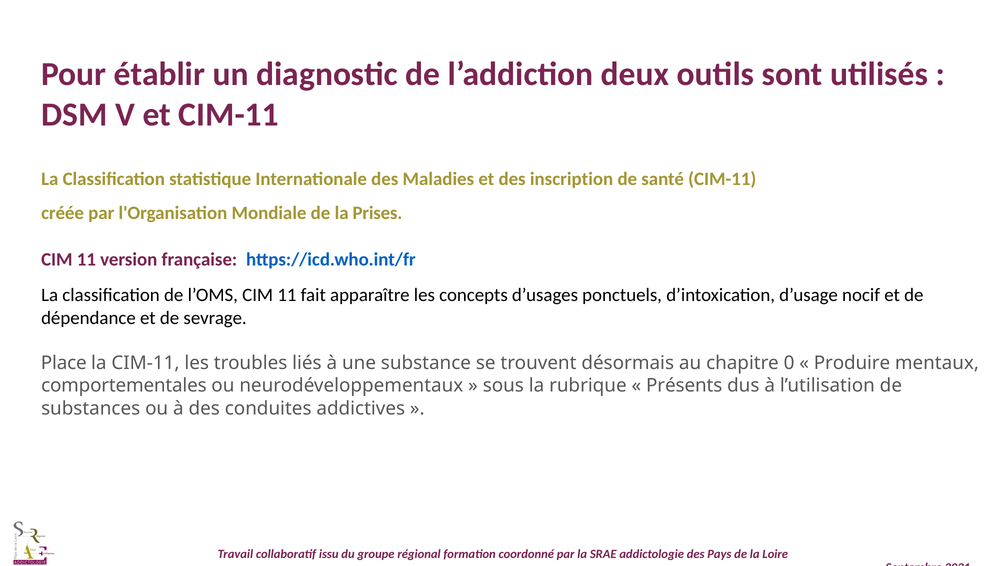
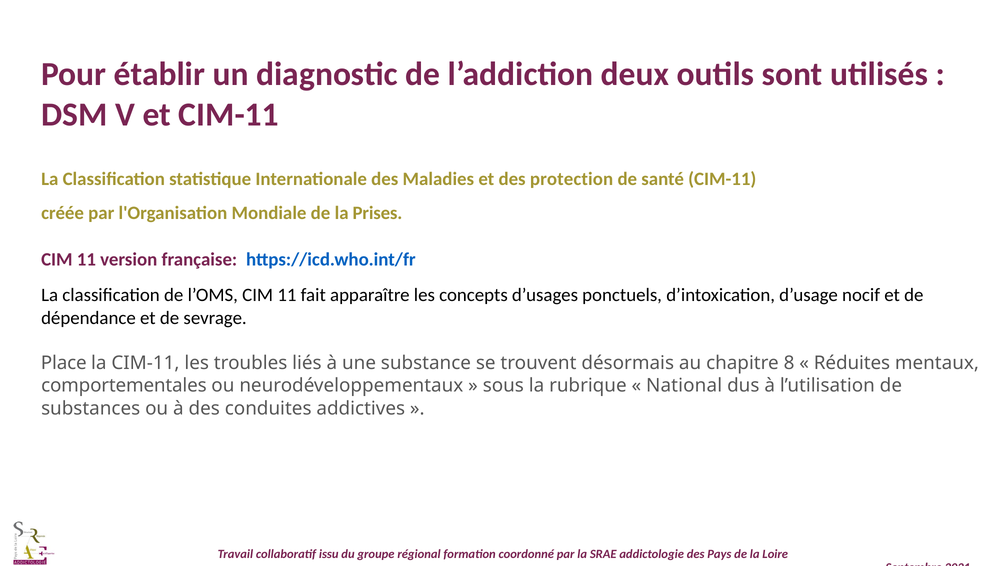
inscription: inscription -> protection (572, 179)
0: 0 -> 8 (789, 363)
Produire: Produire -> Réduites (852, 363)
Présents: Présents -> National (684, 386)
